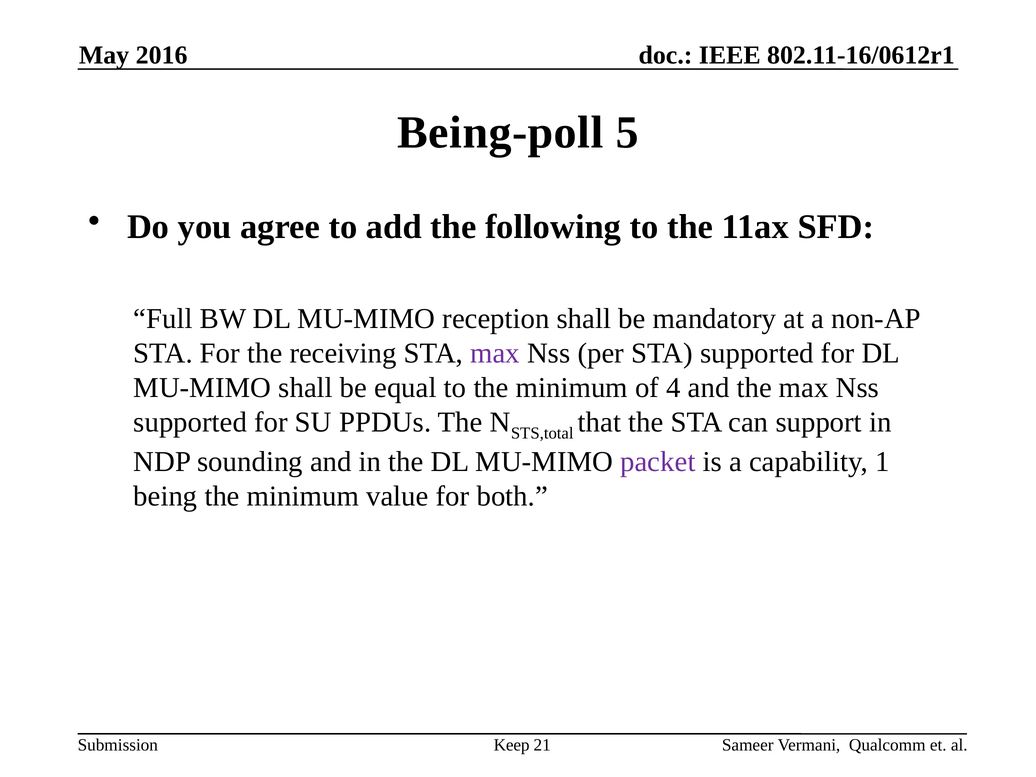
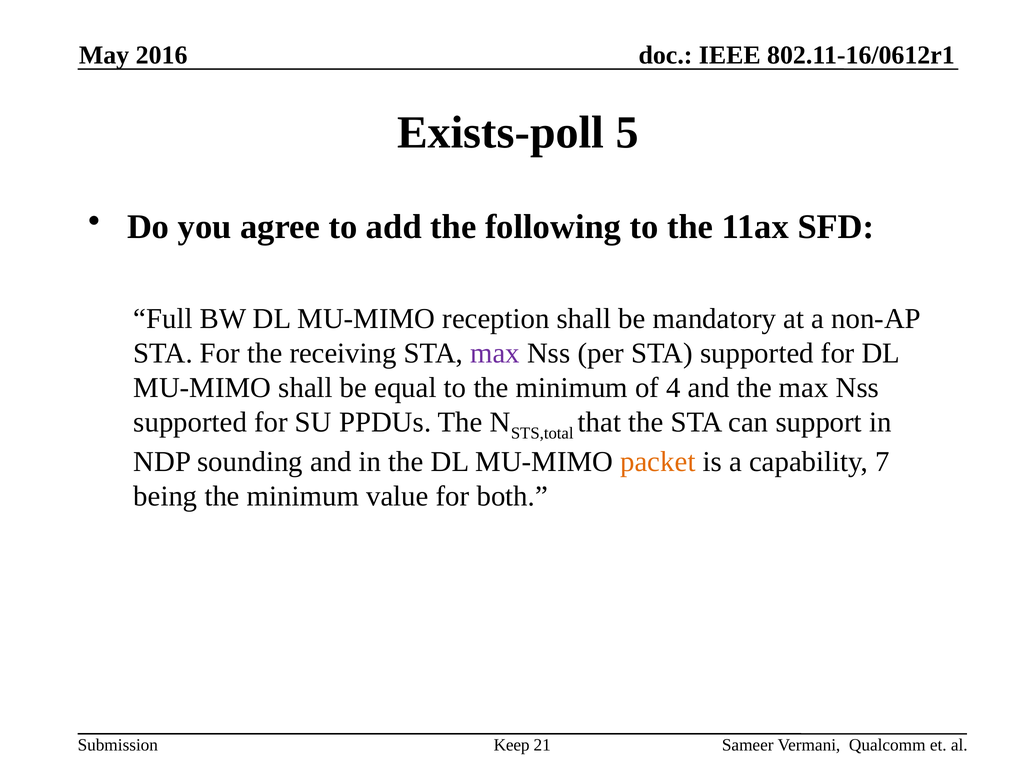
Being-poll: Being-poll -> Exists-poll (501, 133)
packet colour: purple -> orange (658, 462)
1: 1 -> 7 (882, 462)
